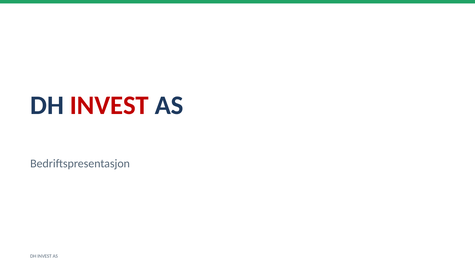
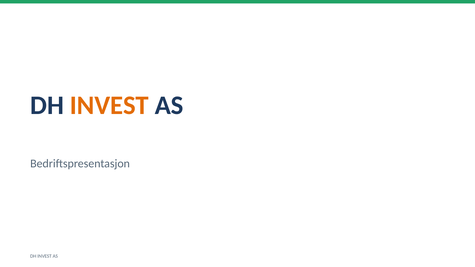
INVEST colour: red -> orange (109, 105)
